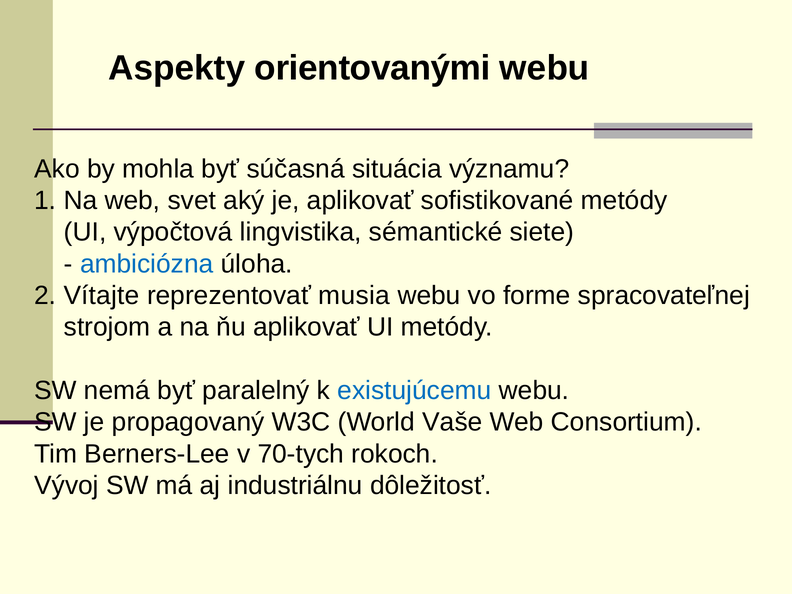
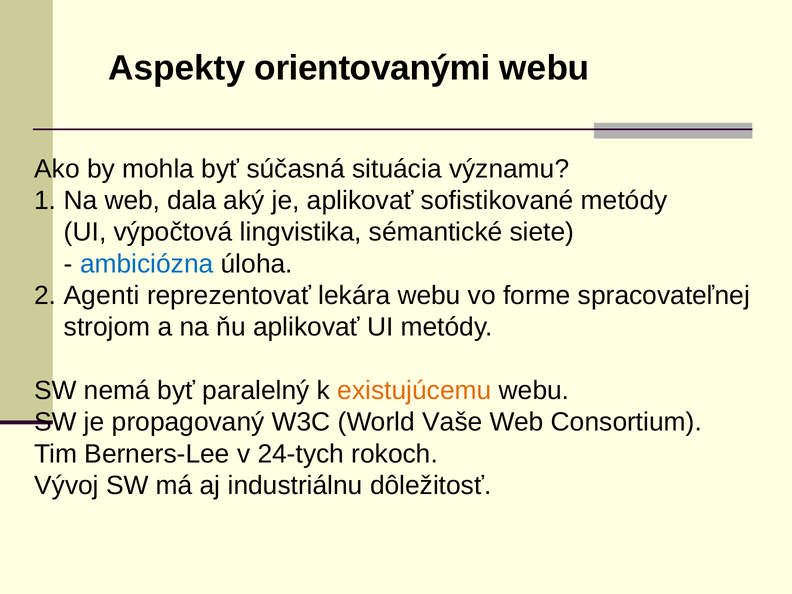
svet: svet -> dala (192, 201)
Vítajte: Vítajte -> Agenti (102, 296)
musia: musia -> lekára (354, 296)
existujúcemu colour: blue -> orange (414, 391)
70-tych: 70-tych -> 24-tych (301, 454)
